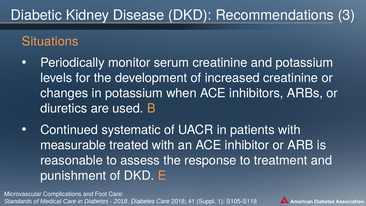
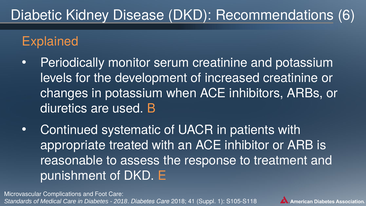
3: 3 -> 6 (346, 15)
Situations: Situations -> Explained (50, 41)
measurable: measurable -> appropriate (73, 145)
